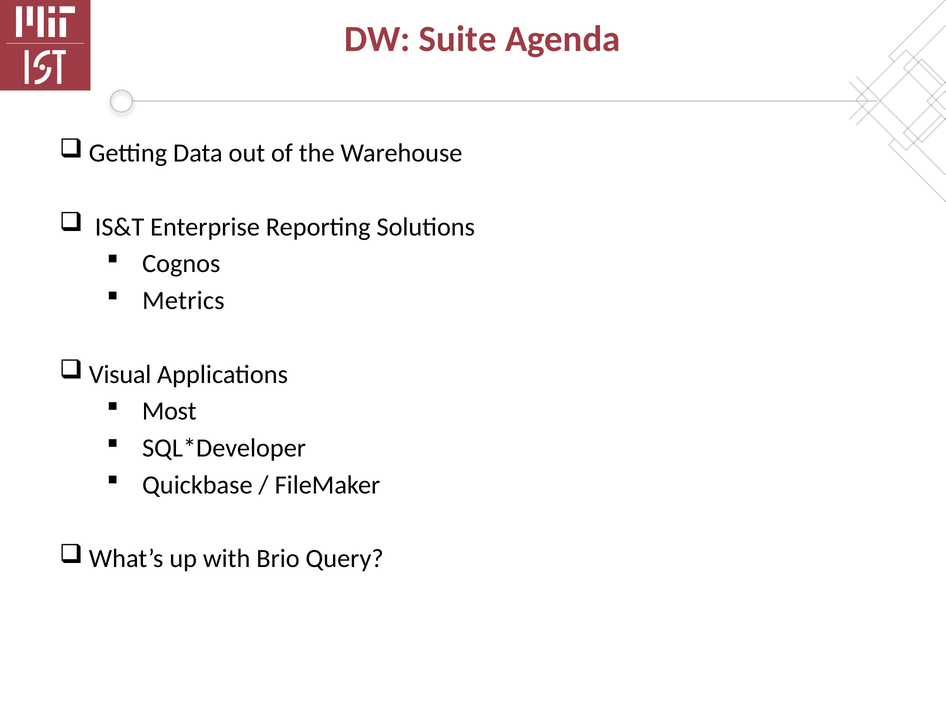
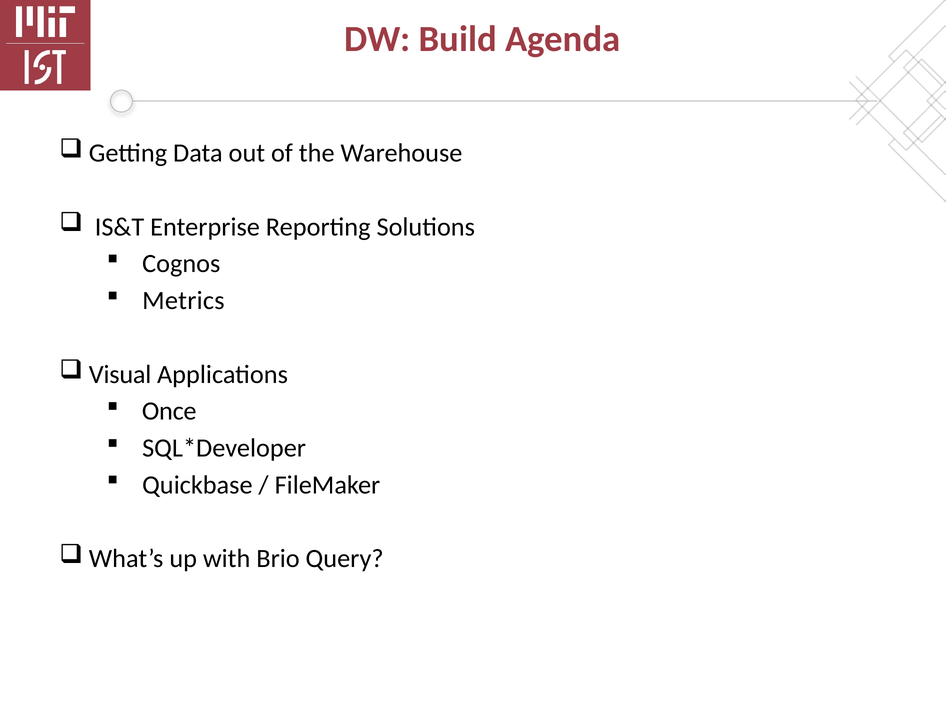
Suite: Suite -> Build (458, 39)
Most: Most -> Once (169, 411)
